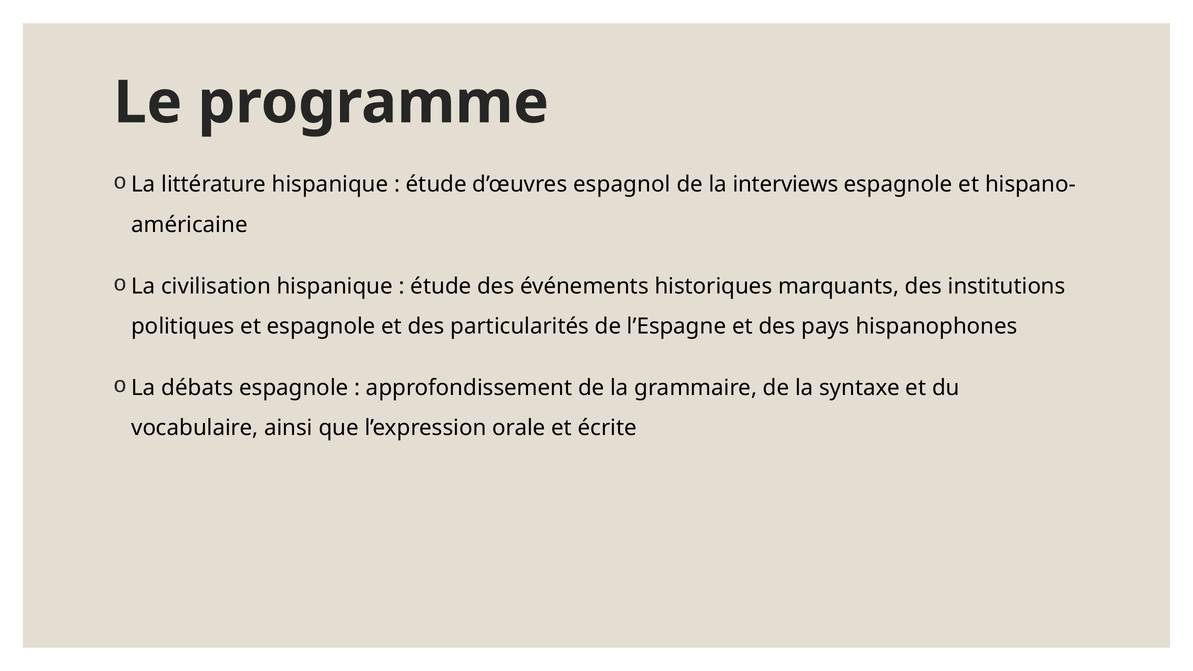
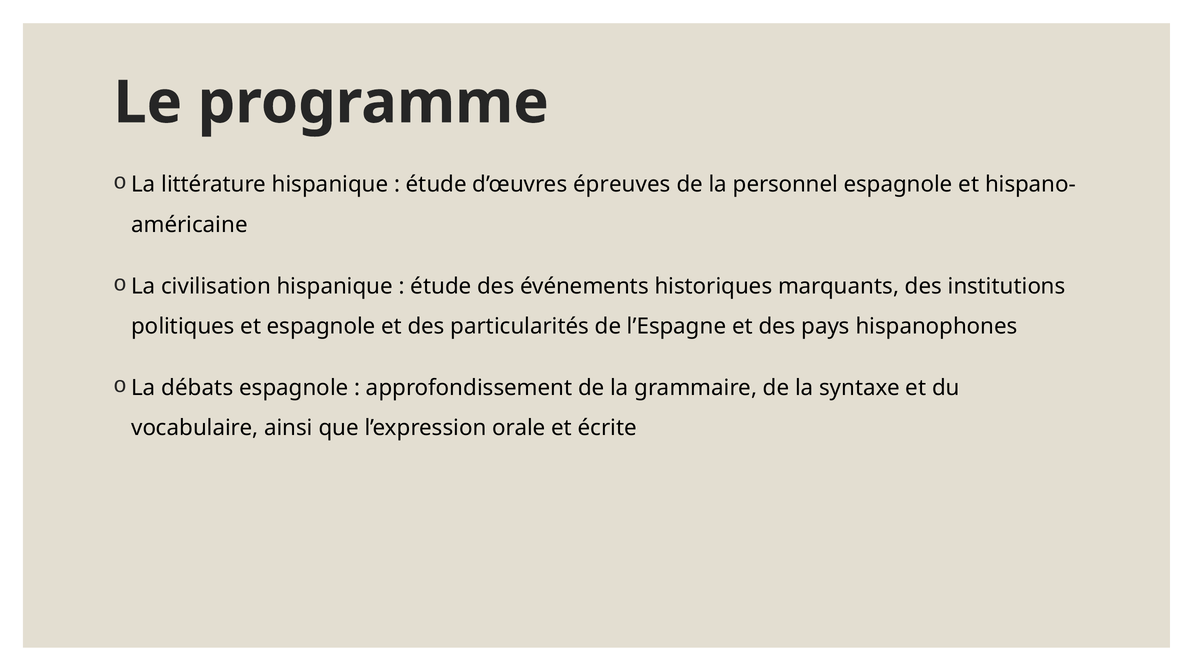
espagnol: espagnol -> épreuves (622, 185)
interviews: interviews -> personnel (785, 185)
